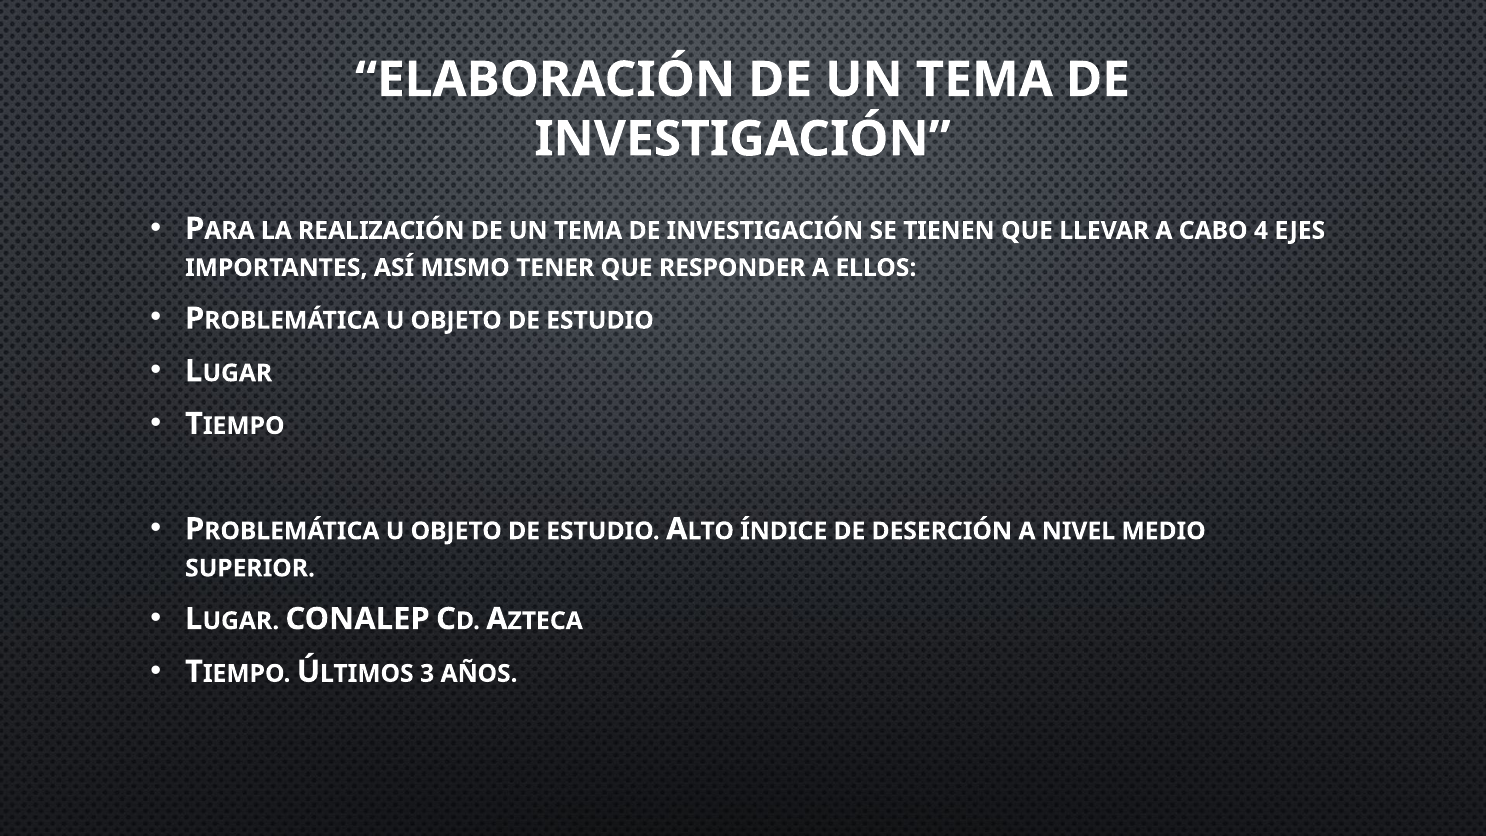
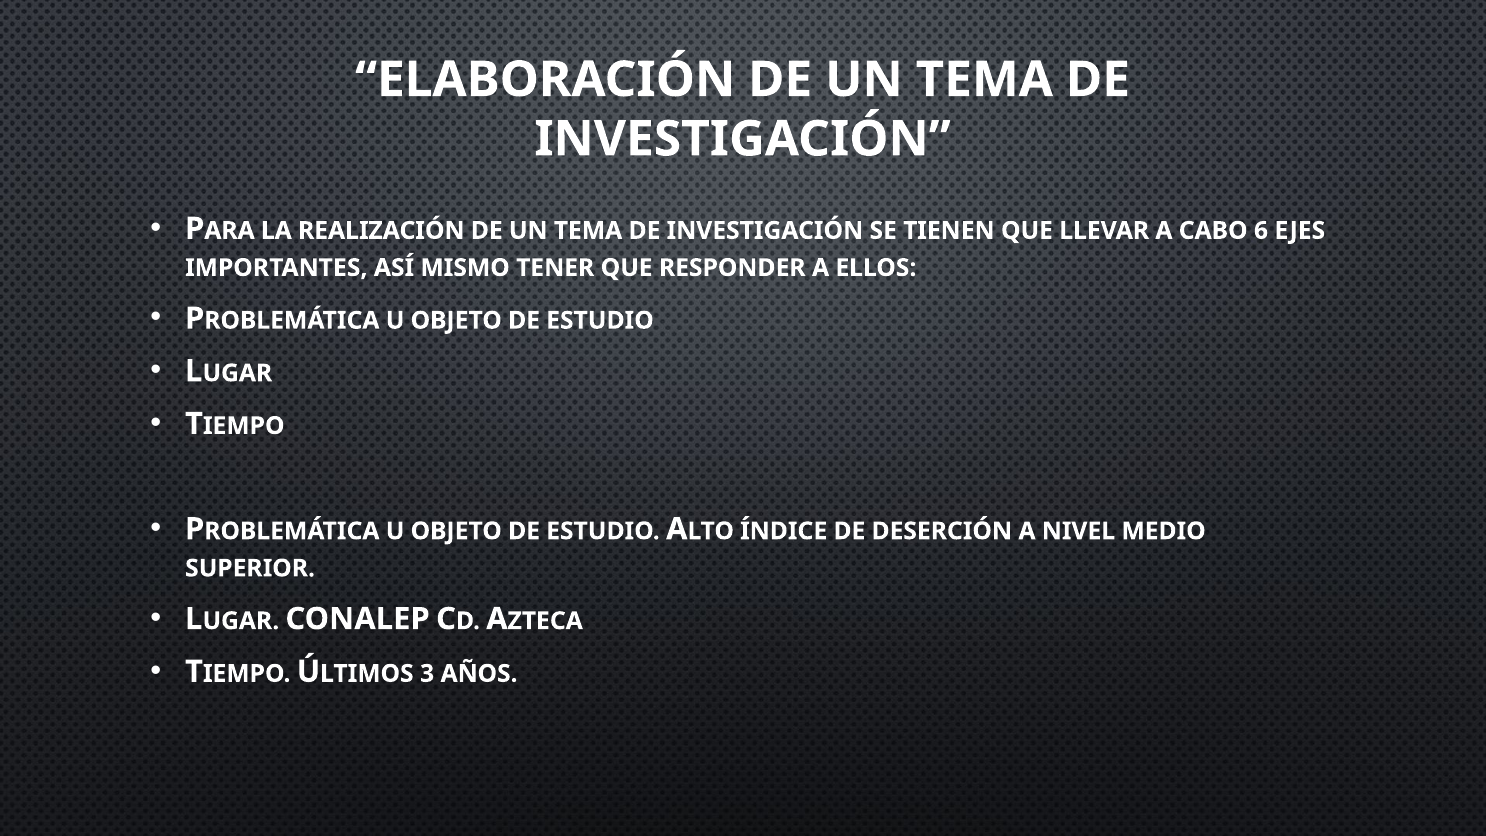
4: 4 -> 6 (1261, 231)
